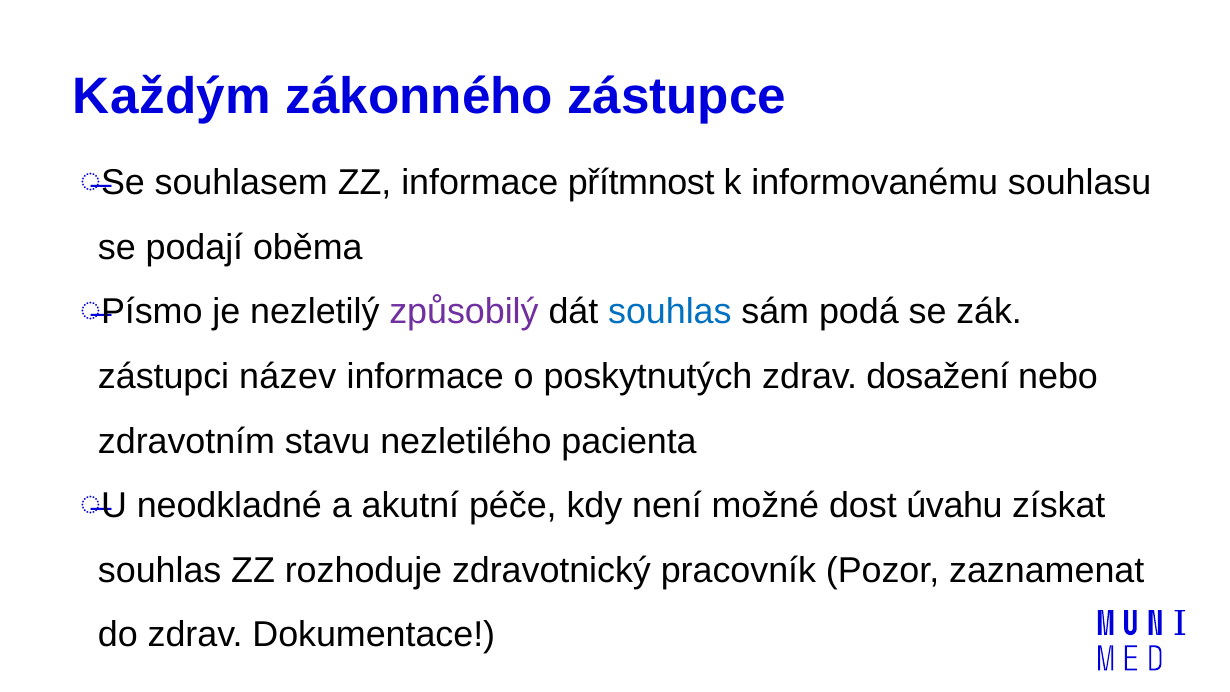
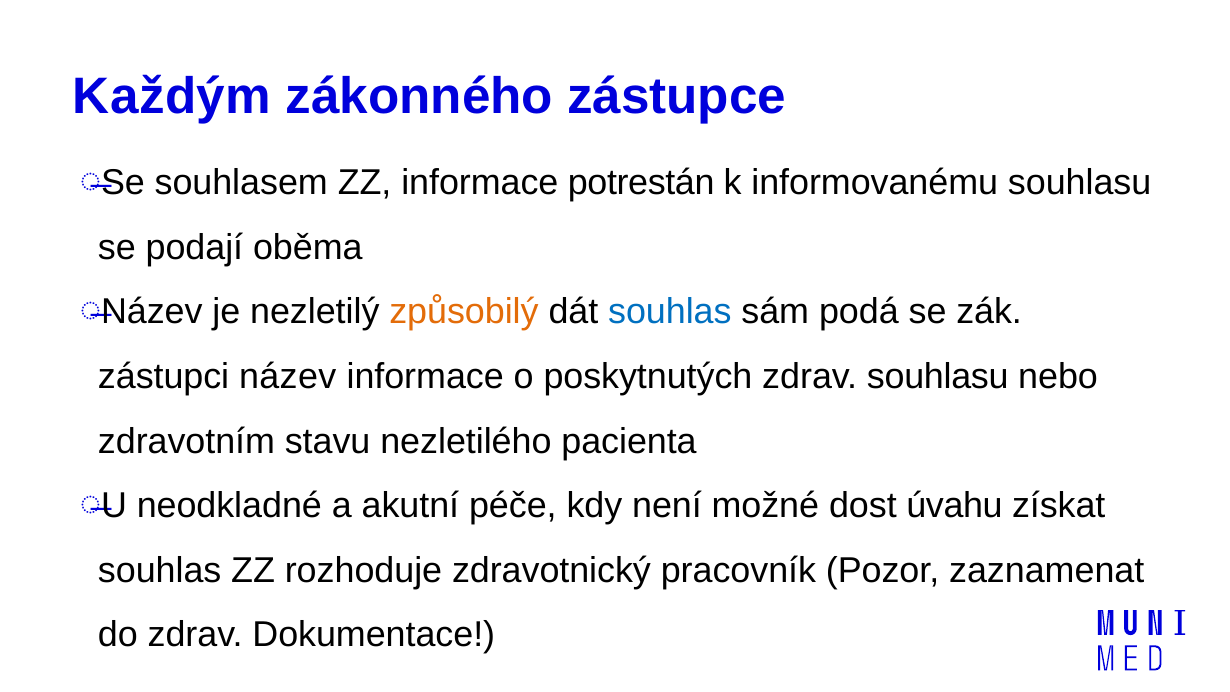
přítmnost: přítmnost -> potrestán (641, 183)
Písmo: Písmo -> Název (152, 312)
způsobilý colour: purple -> orange (464, 312)
zdrav dosažení: dosažení -> souhlasu (938, 377)
